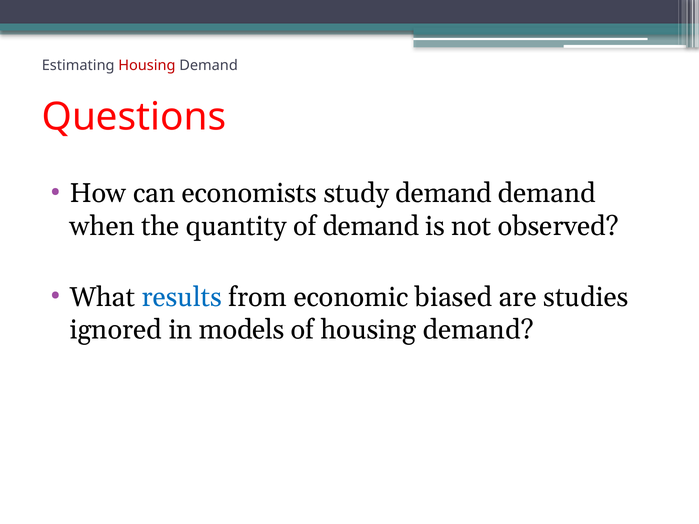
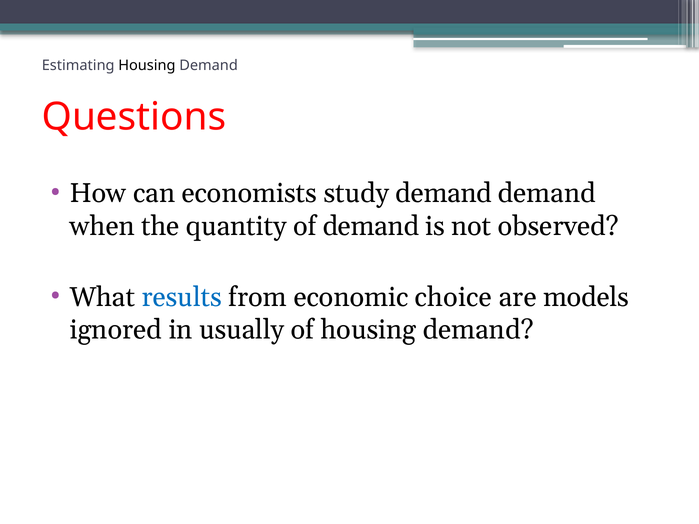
Housing colour: red -> black (147, 66)
biased: biased -> choice (454, 297)
studies: studies -> models (586, 297)
models: models -> usually (242, 330)
